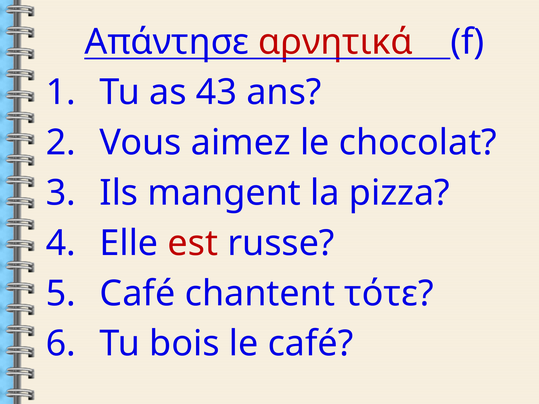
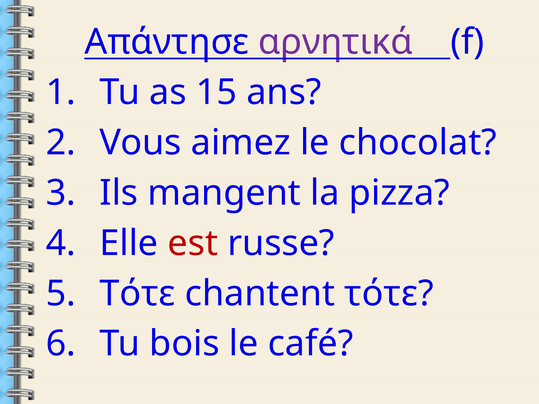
αρνητικά colour: red -> purple (336, 42)
43: 43 -> 15 (216, 92)
Café: Café -> Τότε (138, 294)
